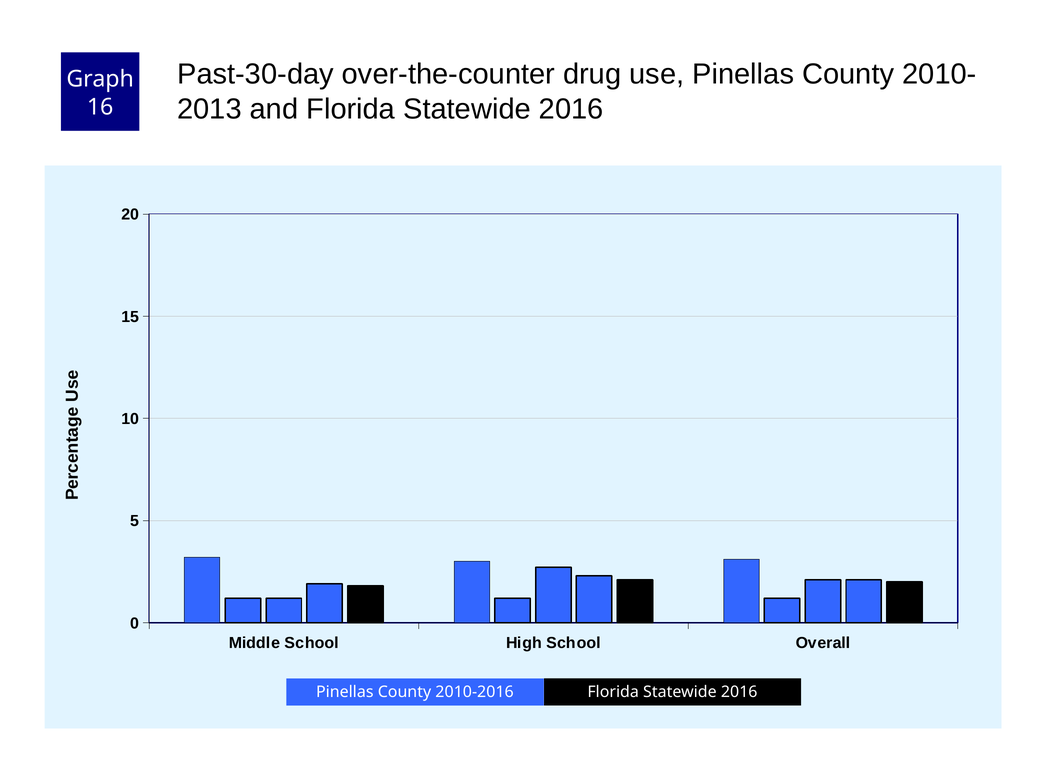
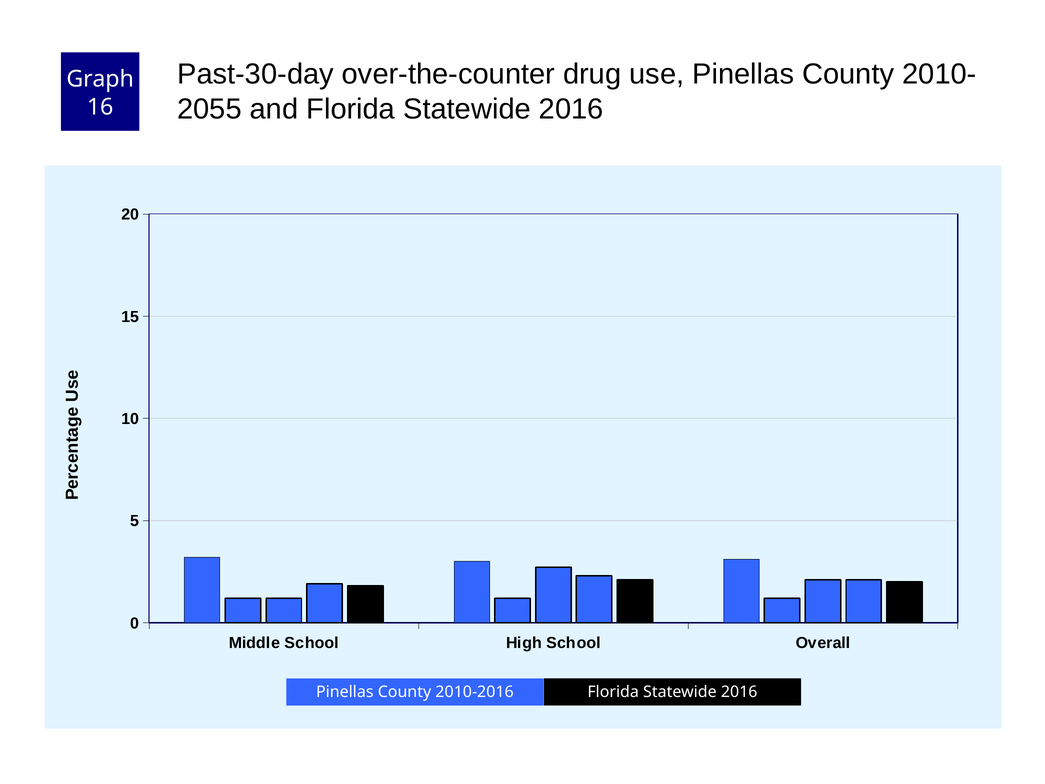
2013: 2013 -> 2055 (210, 109)
